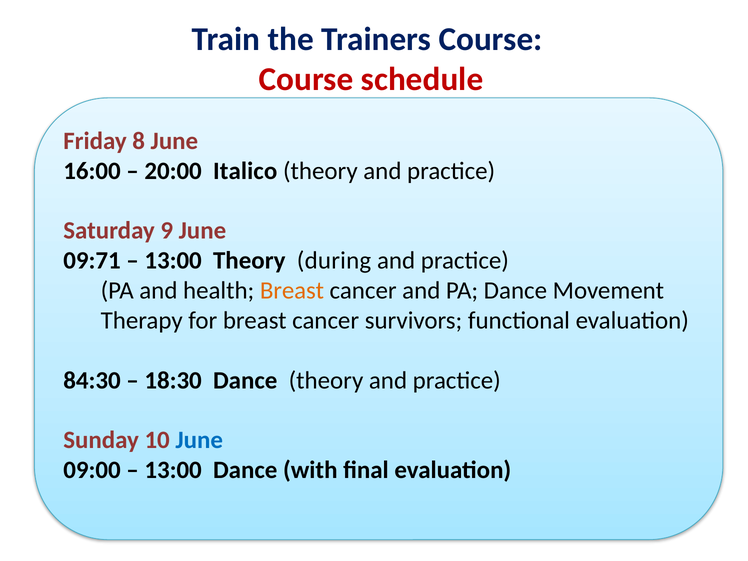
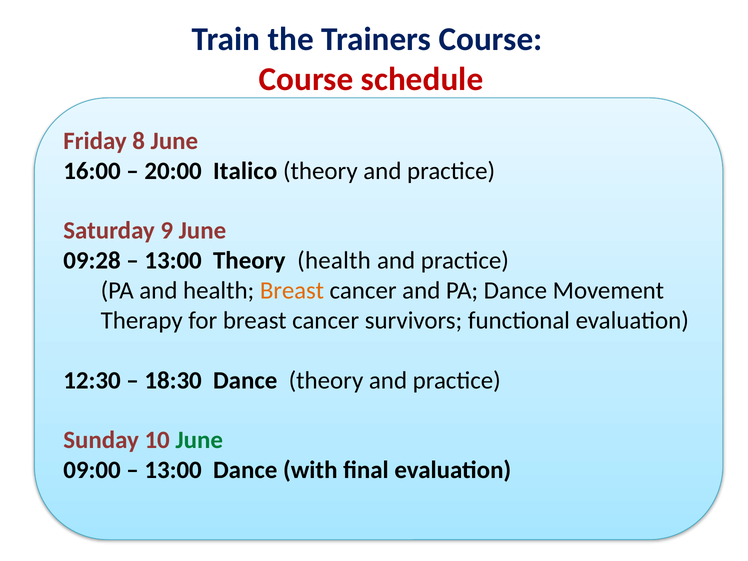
09:71: 09:71 -> 09:28 (92, 261)
Theory during: during -> health (334, 261)
84:30: 84:30 -> 12:30 (92, 380)
June colour: blue -> green (199, 440)
